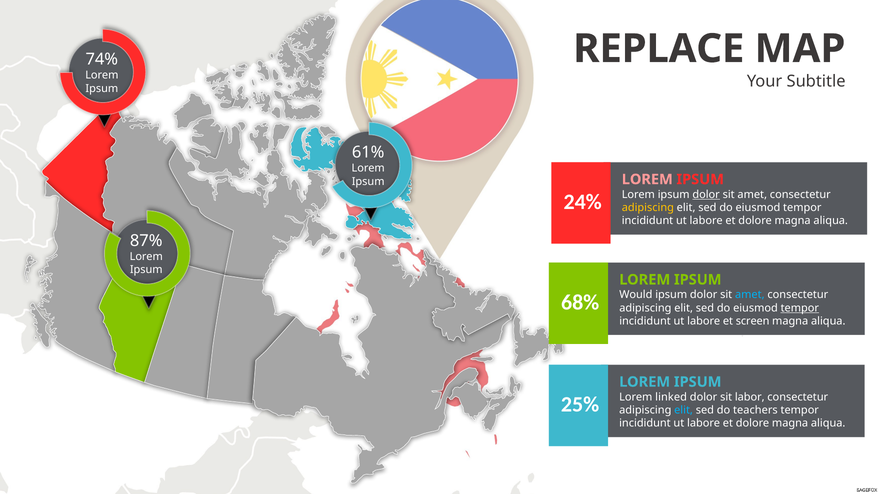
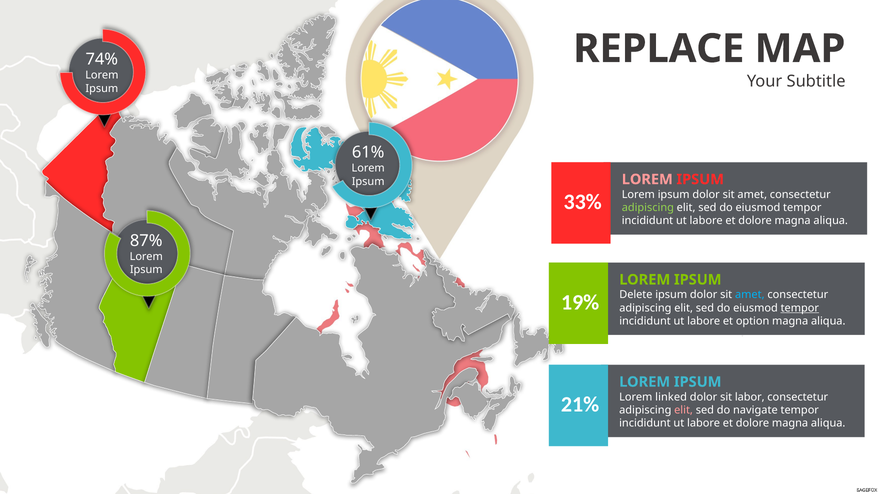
dolor underline: present -> none (706, 195)
24%: 24% -> 33% (583, 202)
adipiscing colour: yellow -> light green (648, 208)
Would: Would -> Delete (636, 295)
68%: 68% -> 19% (580, 303)
screen: screen -> option (753, 321)
25%: 25% -> 21% (580, 405)
elit colour: light blue -> pink (684, 411)
teachers: teachers -> navigate (755, 411)
